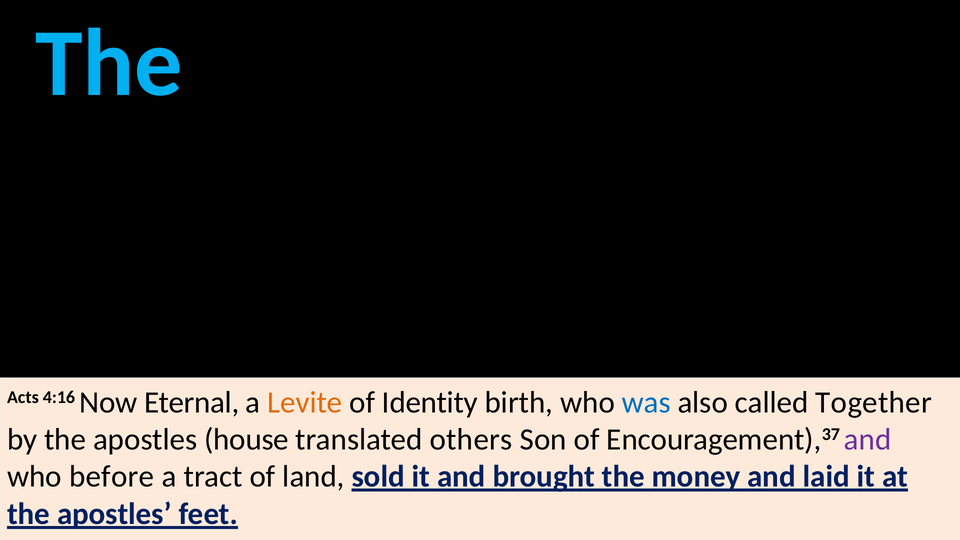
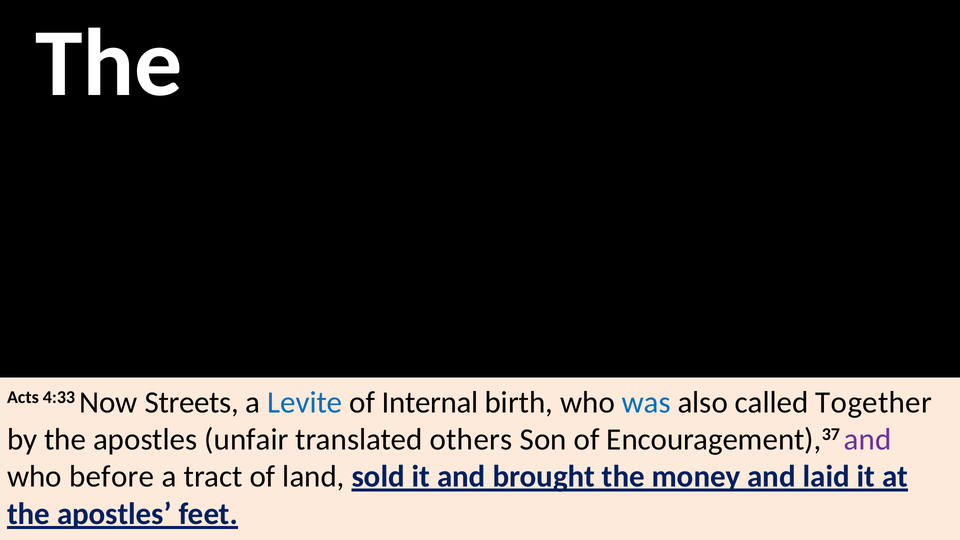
The colour: light blue -> white (109, 64)
4:16: 4:16 -> 4:33 (59, 397)
Eternal: Eternal -> Streets (192, 402)
Levite colour: orange -> blue (305, 402)
Identity: Identity -> Internal (430, 402)
house: house -> unfair (246, 440)
